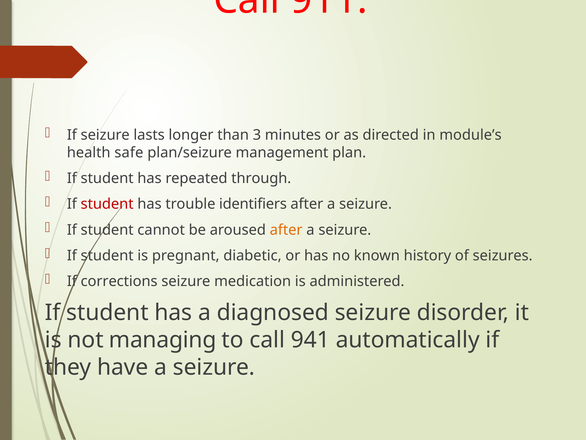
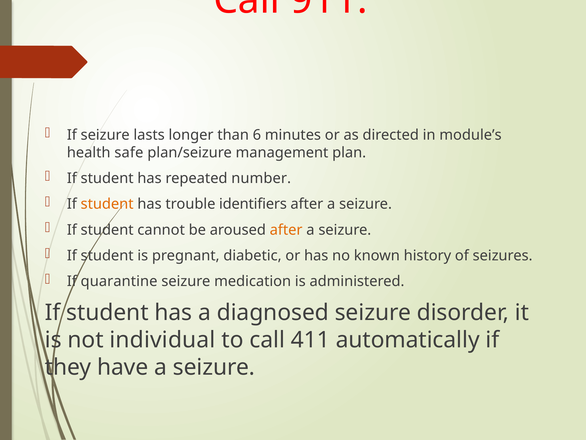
3: 3 -> 6 (257, 135)
through: through -> number (261, 178)
student colour: red -> orange (107, 204)
corrections: corrections -> quarantine (119, 281)
managing: managing -> individual (162, 339)
941: 941 -> 411 (310, 339)
